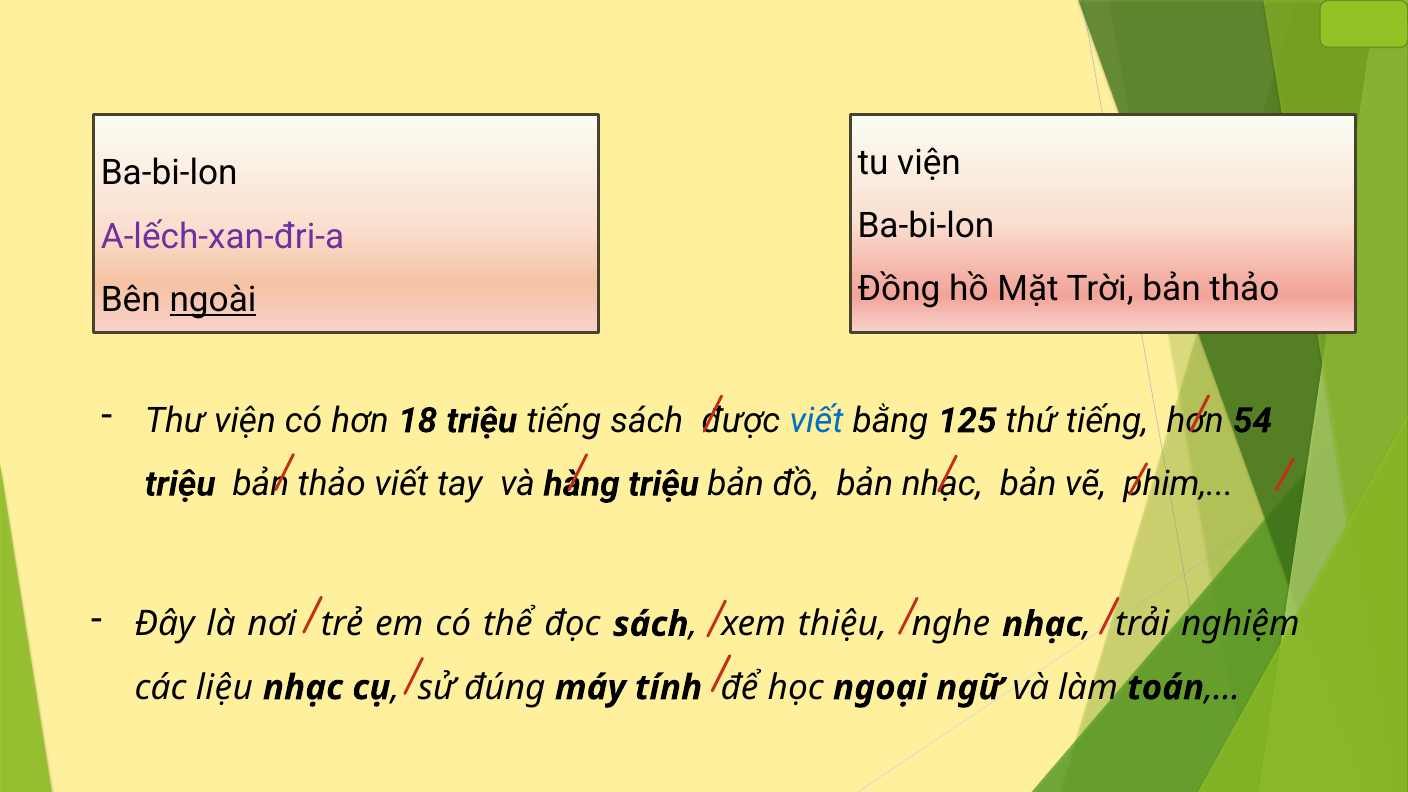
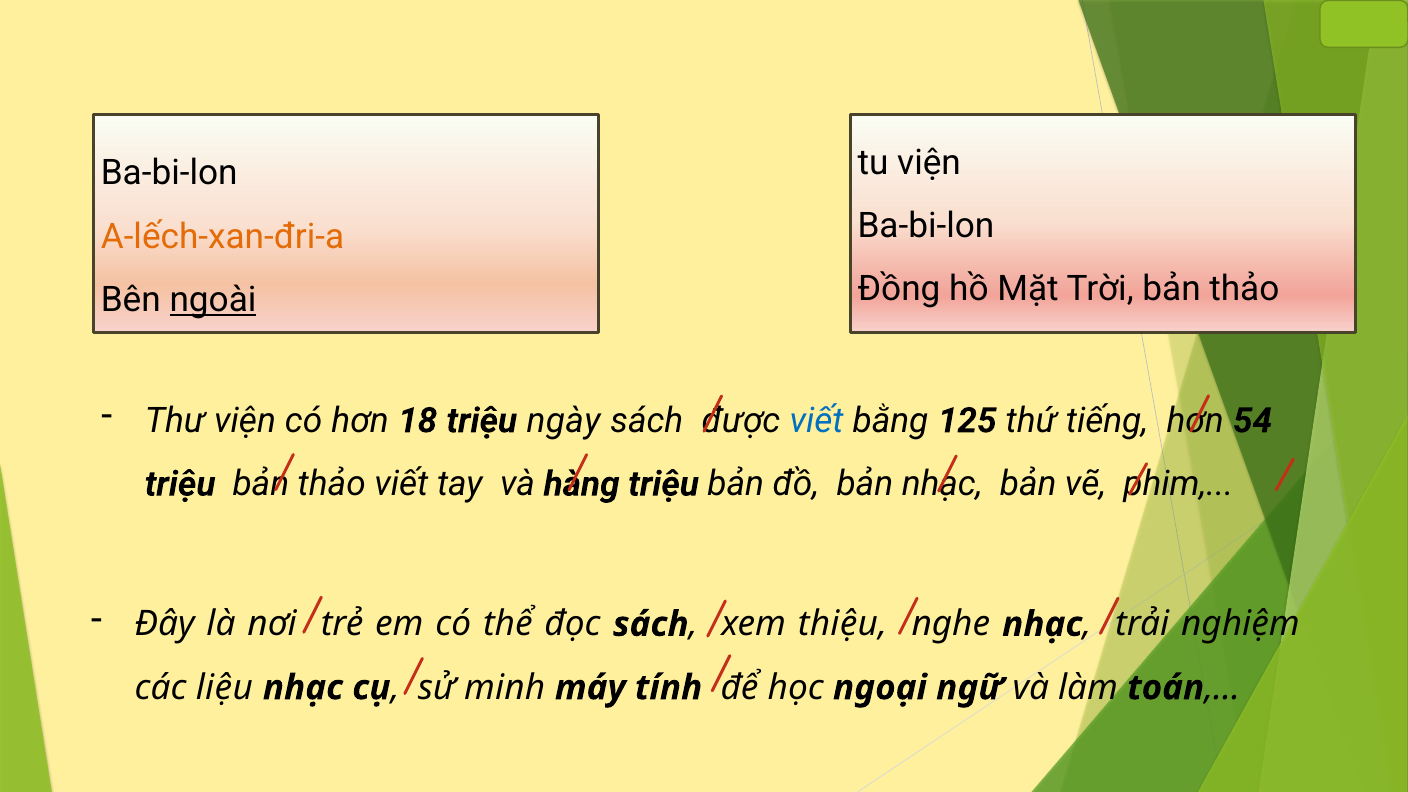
A-lếch-xan-đri-a colour: purple -> orange (222, 236)
triệu tiếng: tiếng -> ngày (564, 421)
đúng: đúng -> minh (505, 688)
